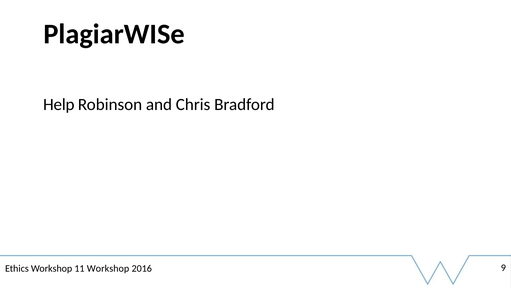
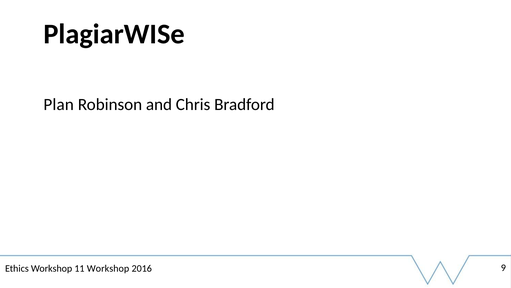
Help: Help -> Plan (59, 104)
